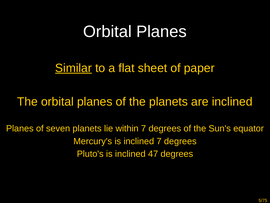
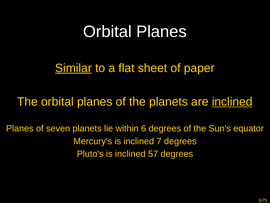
inclined underline: none -> present (232, 101)
within 7: 7 -> 6 (144, 128)
47: 47 -> 57 (153, 153)
